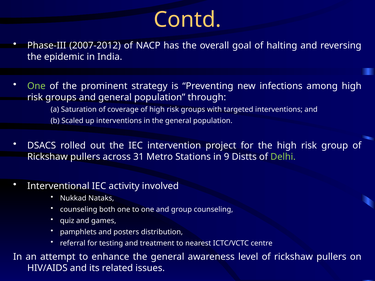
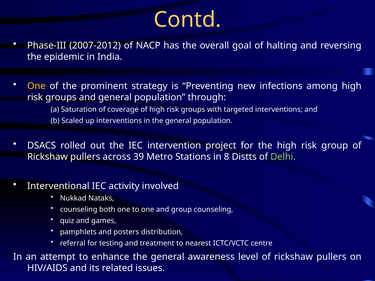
One colour: light green -> yellow (36, 86)
31: 31 -> 39 (139, 157)
9: 9 -> 8 (227, 157)
